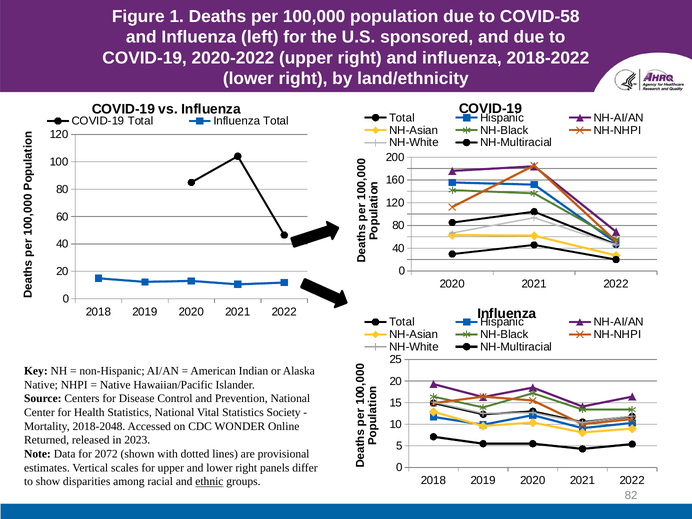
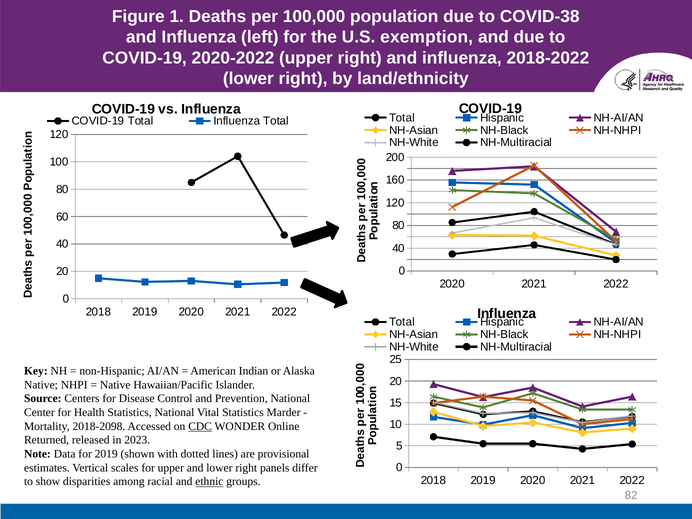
COVID-58: COVID-58 -> COVID-38 (540, 16)
sponsored: sponsored -> exemption (427, 37)
Society: Society -> Marder (284, 412)
2018-2048: 2018-2048 -> 2018-2098 (99, 426)
CDC underline: none -> present (200, 426)
for 2072: 2072 -> 2019 (106, 454)
